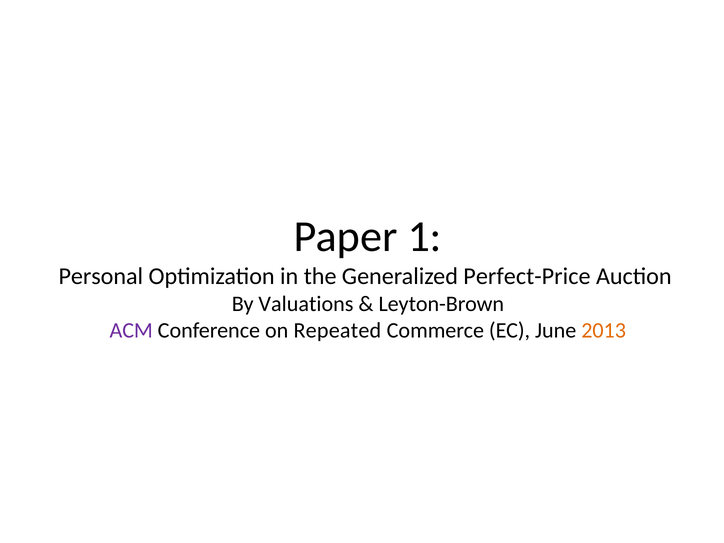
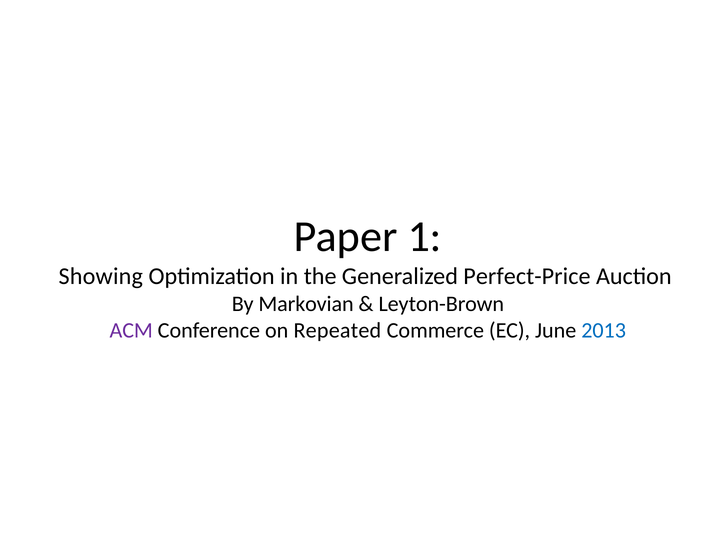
Personal: Personal -> Showing (101, 276)
Valuations: Valuations -> Markovian (306, 304)
2013 colour: orange -> blue (604, 330)
